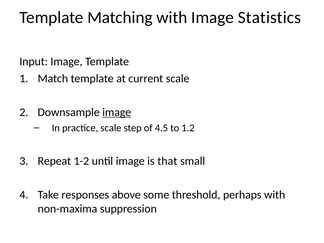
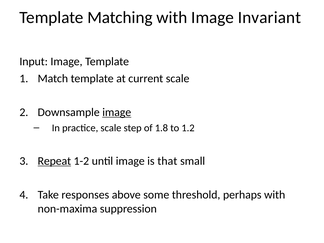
Statistics: Statistics -> Invariant (269, 17)
4.5: 4.5 -> 1.8 (161, 128)
Repeat underline: none -> present (54, 161)
